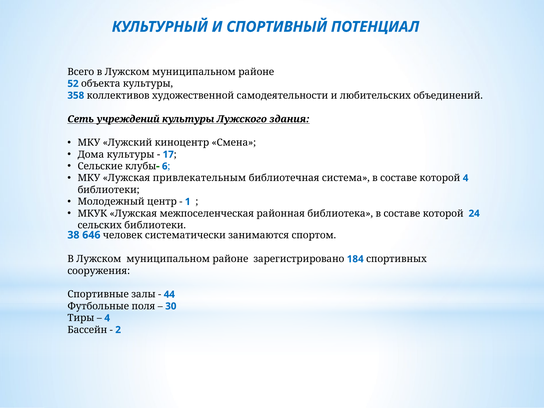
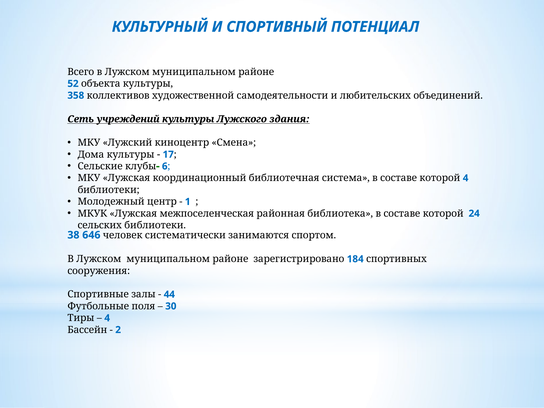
привлекательным: привлекательным -> координационный (199, 178)
